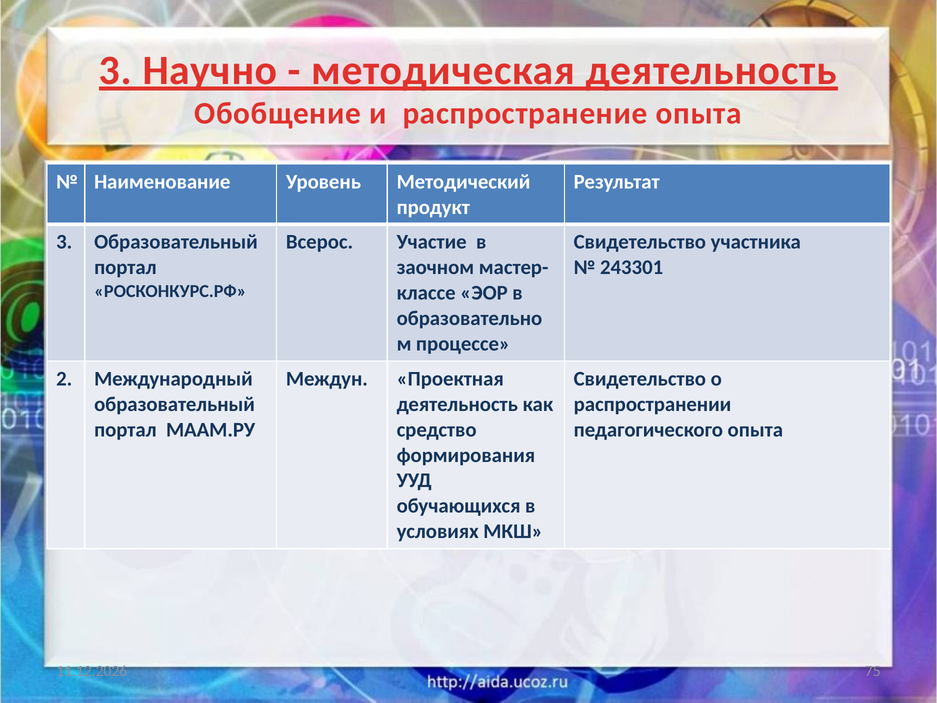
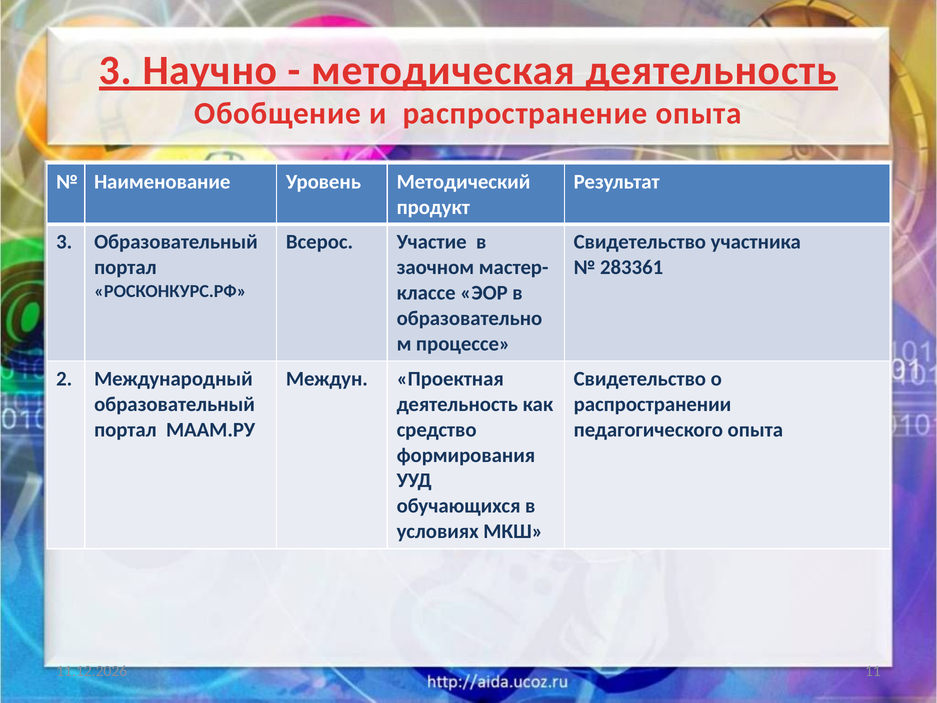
243301: 243301 -> 283361 (632, 267)
75: 75 -> 11 (873, 671)
